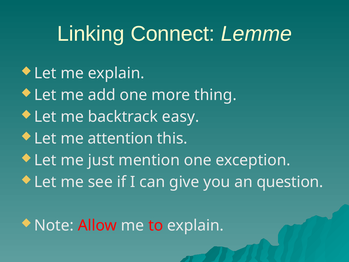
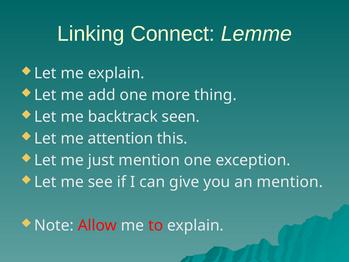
easy: easy -> seen (181, 117)
an question: question -> mention (290, 182)
